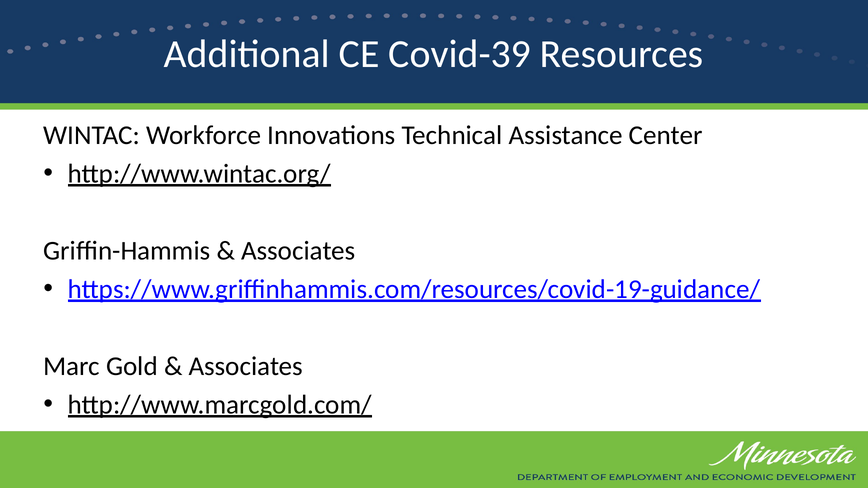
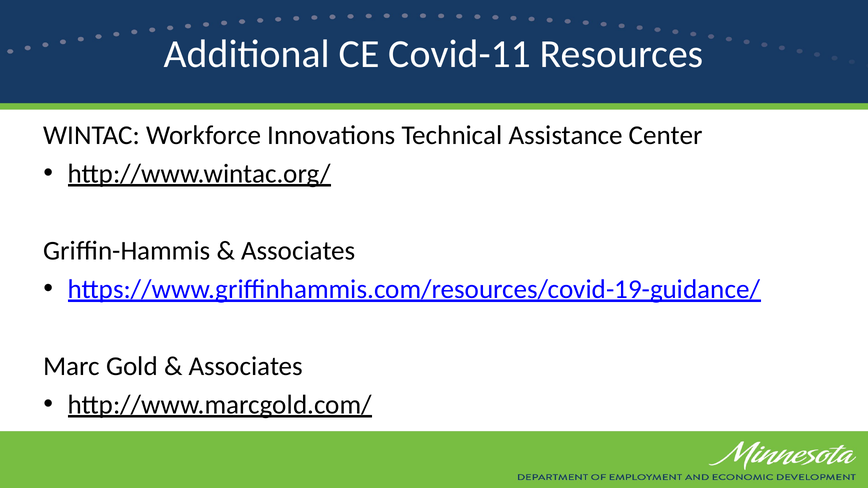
Covid-39: Covid-39 -> Covid-11 (460, 54)
